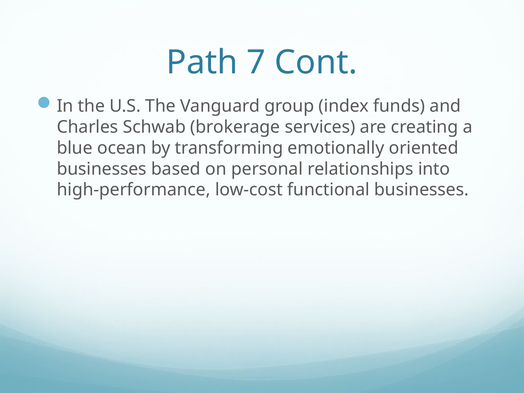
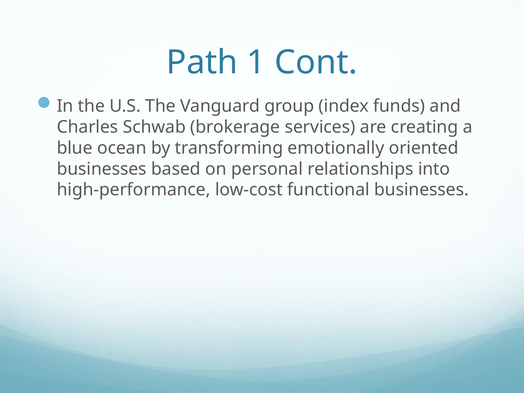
7: 7 -> 1 (256, 62)
